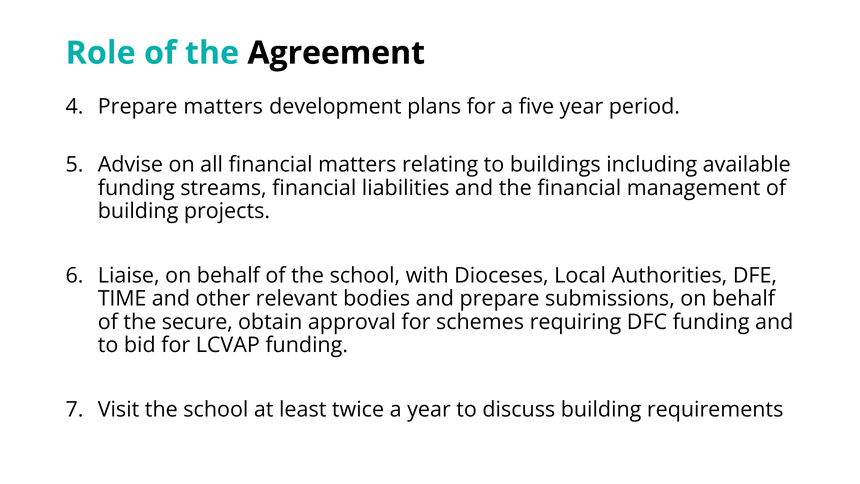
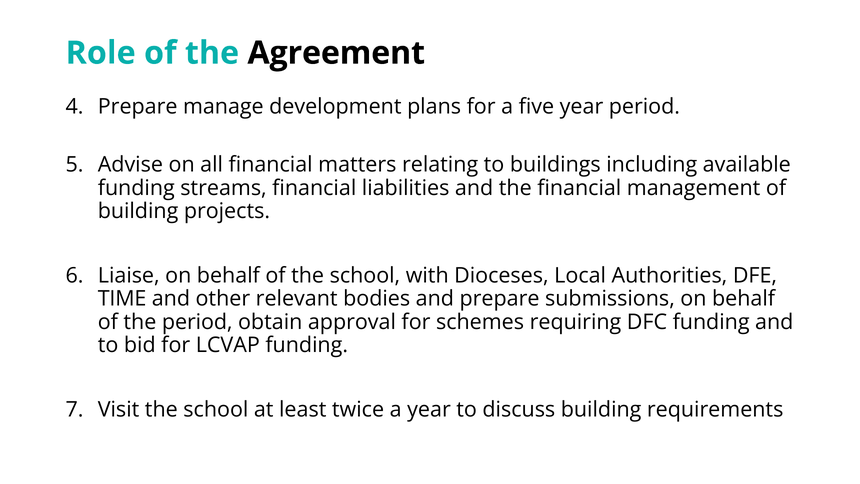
Prepare matters: matters -> manage (223, 107)
the secure: secure -> period (197, 322)
